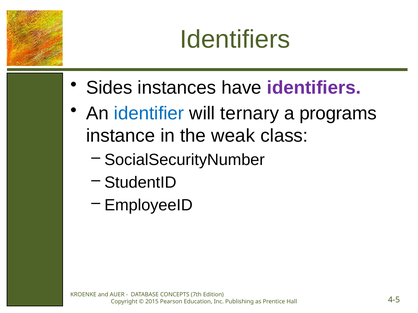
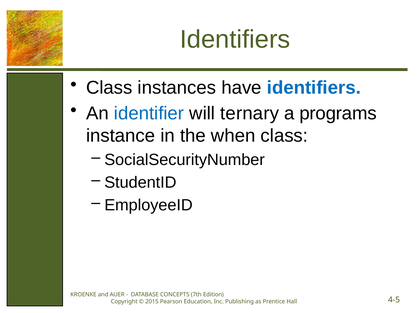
Sides: Sides -> Class (109, 88)
identifiers colour: purple -> blue (314, 88)
weak: weak -> when (233, 136)
